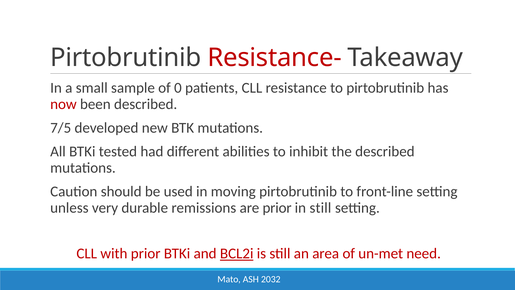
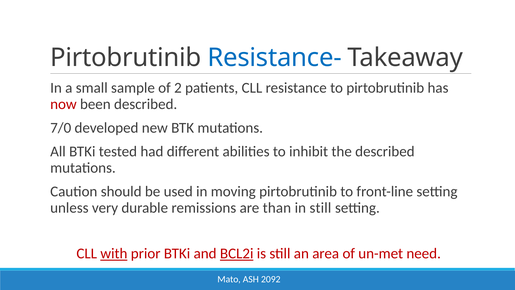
Resistance- colour: red -> blue (275, 58)
0: 0 -> 2 (178, 88)
7/5: 7/5 -> 7/0 (61, 128)
are prior: prior -> than (277, 208)
with underline: none -> present (114, 253)
2032: 2032 -> 2092 (271, 279)
